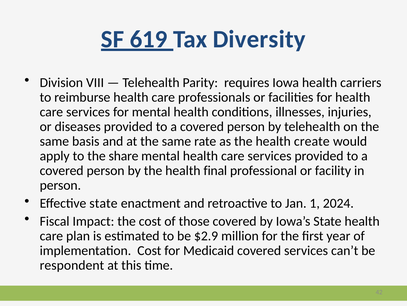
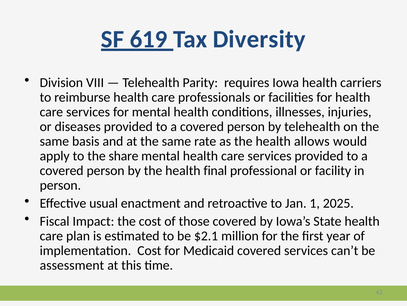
create: create -> allows (312, 141)
Effective state: state -> usual (104, 203)
2024: 2024 -> 2025 (338, 203)
$2.9: $2.9 -> $2.1 (206, 235)
respondent: respondent -> assessment (72, 265)
